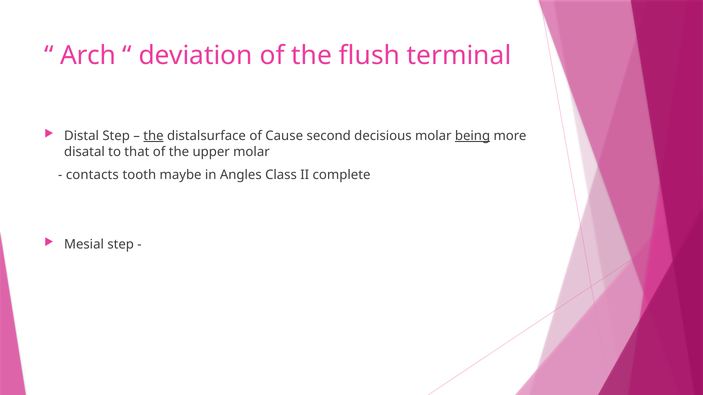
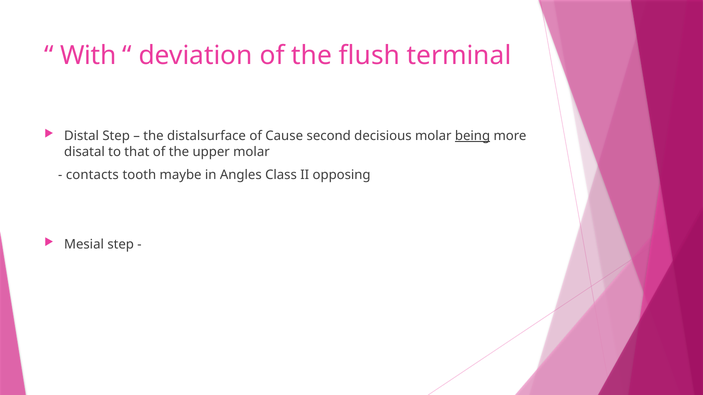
Arch: Arch -> With (88, 55)
the underline: present -> none (153, 136)
complete: complete -> opposing (342, 175)
